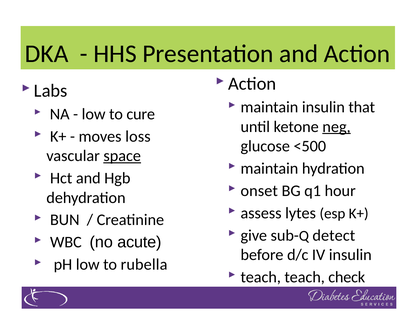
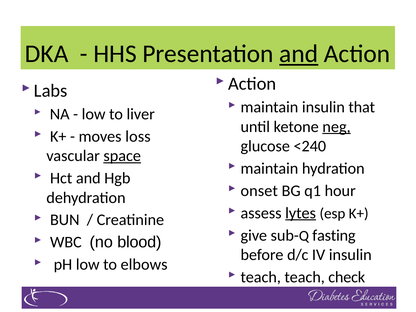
and underline: none -> present (299, 54)
cure: cure -> liver (141, 114)
<500: <500 -> <240 (310, 146)
lytes underline: none -> present (301, 213)
detect: detect -> fasting (334, 235)
acute: acute -> blood (139, 242)
rubella: rubella -> elbows (144, 265)
